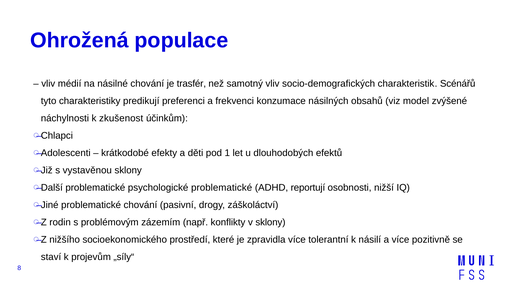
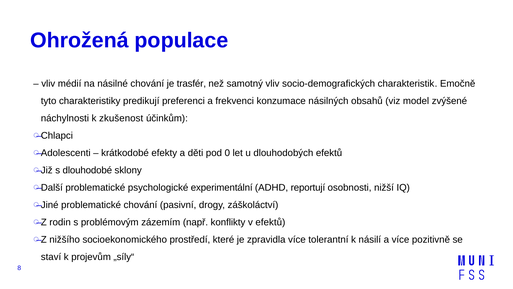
Scénářů: Scénářů -> Emočně (458, 83)
1: 1 -> 0 (227, 153)
vystavěnou: vystavěnou -> dlouhodobé (87, 170)
psychologické problematické: problematické -> experimentální (222, 187)
v sklony: sklony -> efektů (270, 222)
